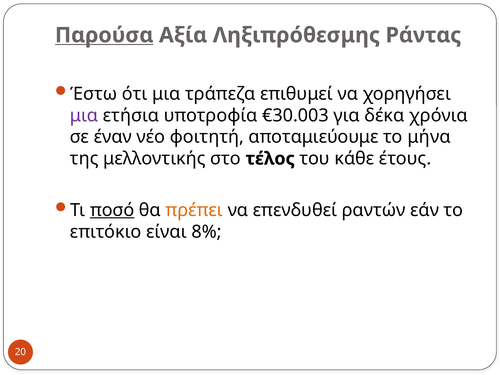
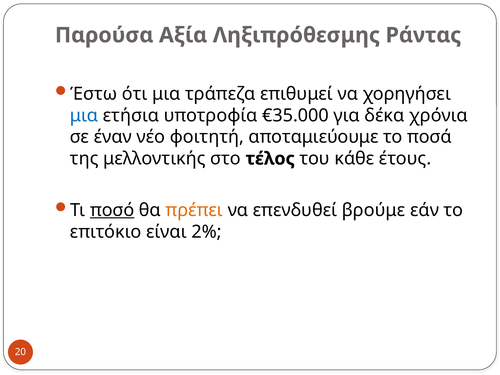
Παρούσα underline: present -> none (104, 35)
μια colour: purple -> blue (84, 115)
€30.003: €30.003 -> €35.000 (296, 115)
μήνα: μήνα -> ποσά (429, 137)
ραντών: ραντών -> βρούμε (374, 210)
8%: 8% -> 2% (206, 232)
